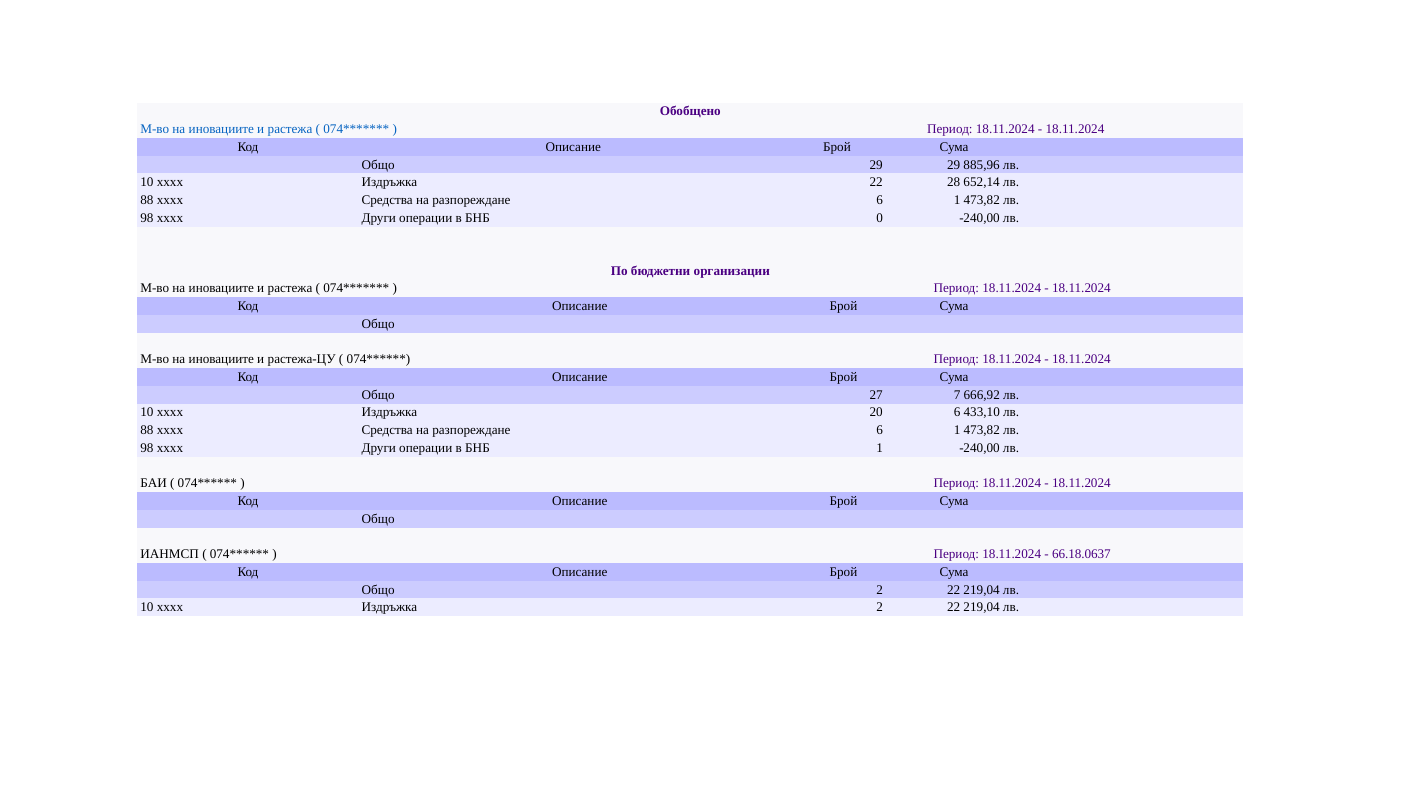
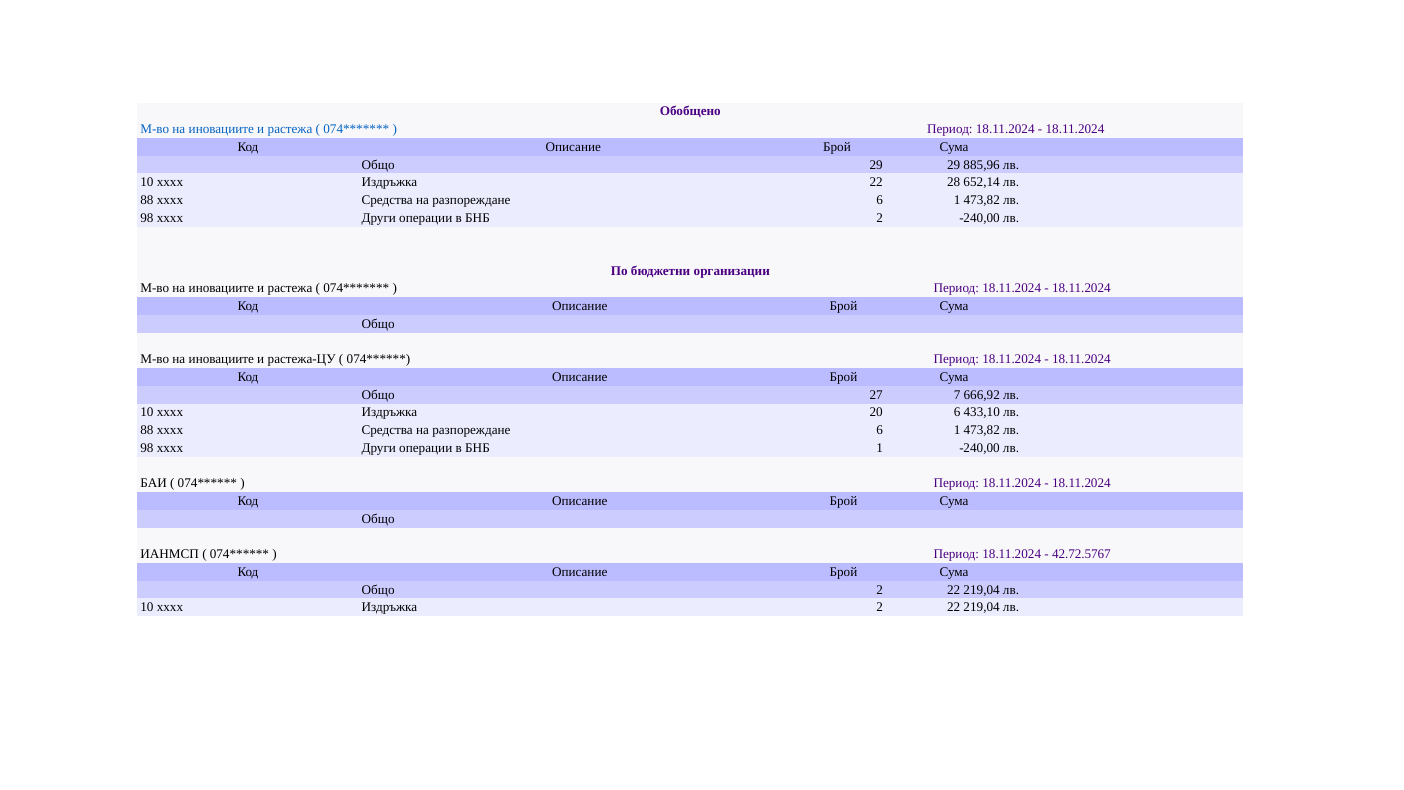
БНБ 0: 0 -> 2 (880, 218)
66.18.0637: 66.18.0637 -> 42.72.5767 (1081, 554)
